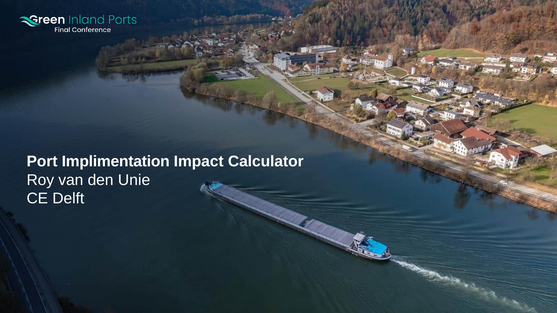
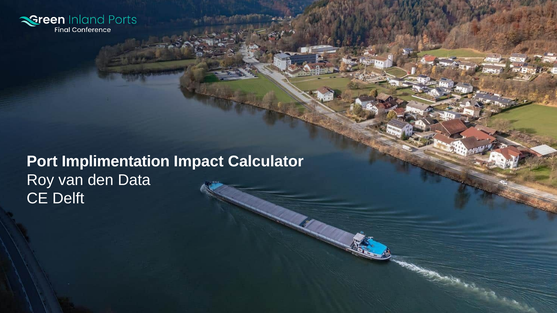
Unie: Unie -> Data (134, 180)
